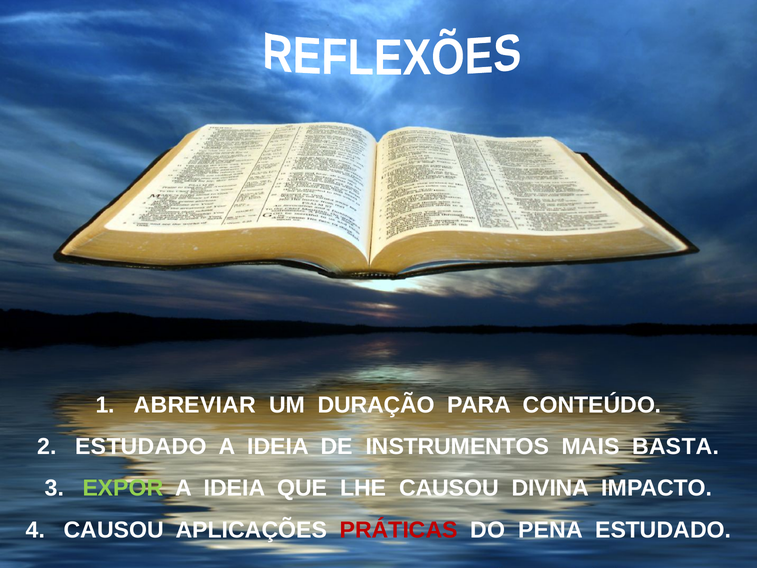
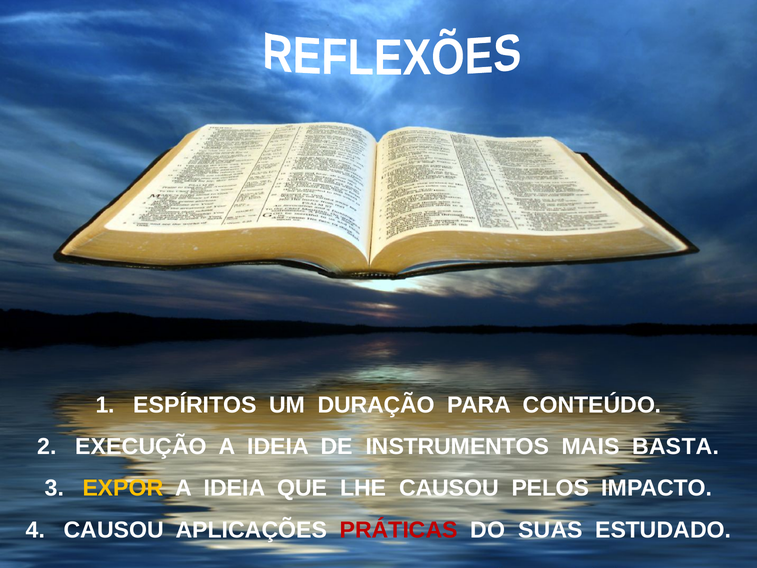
ABREVIAR: ABREVIAR -> ESPÍRITOS (195, 405)
ESTUDADO: ESTUDADO -> EXECUÇÃO (141, 446)
EXPOR colour: light green -> yellow (123, 488)
DIVINA: DIVINA -> PELOS (550, 488)
PENA: PENA -> SUAS (550, 530)
